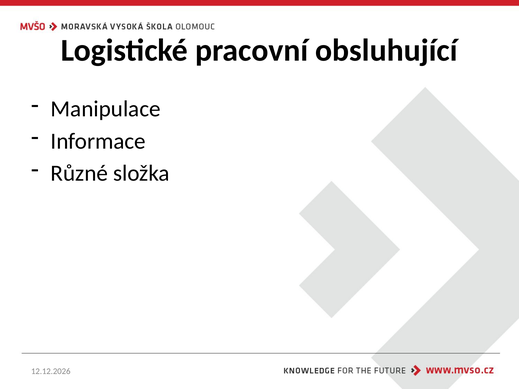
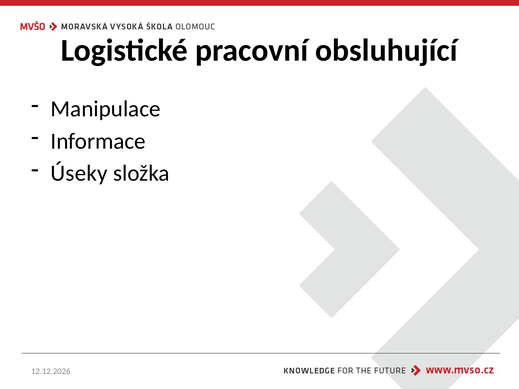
Různé: Různé -> Úseky (79, 173)
